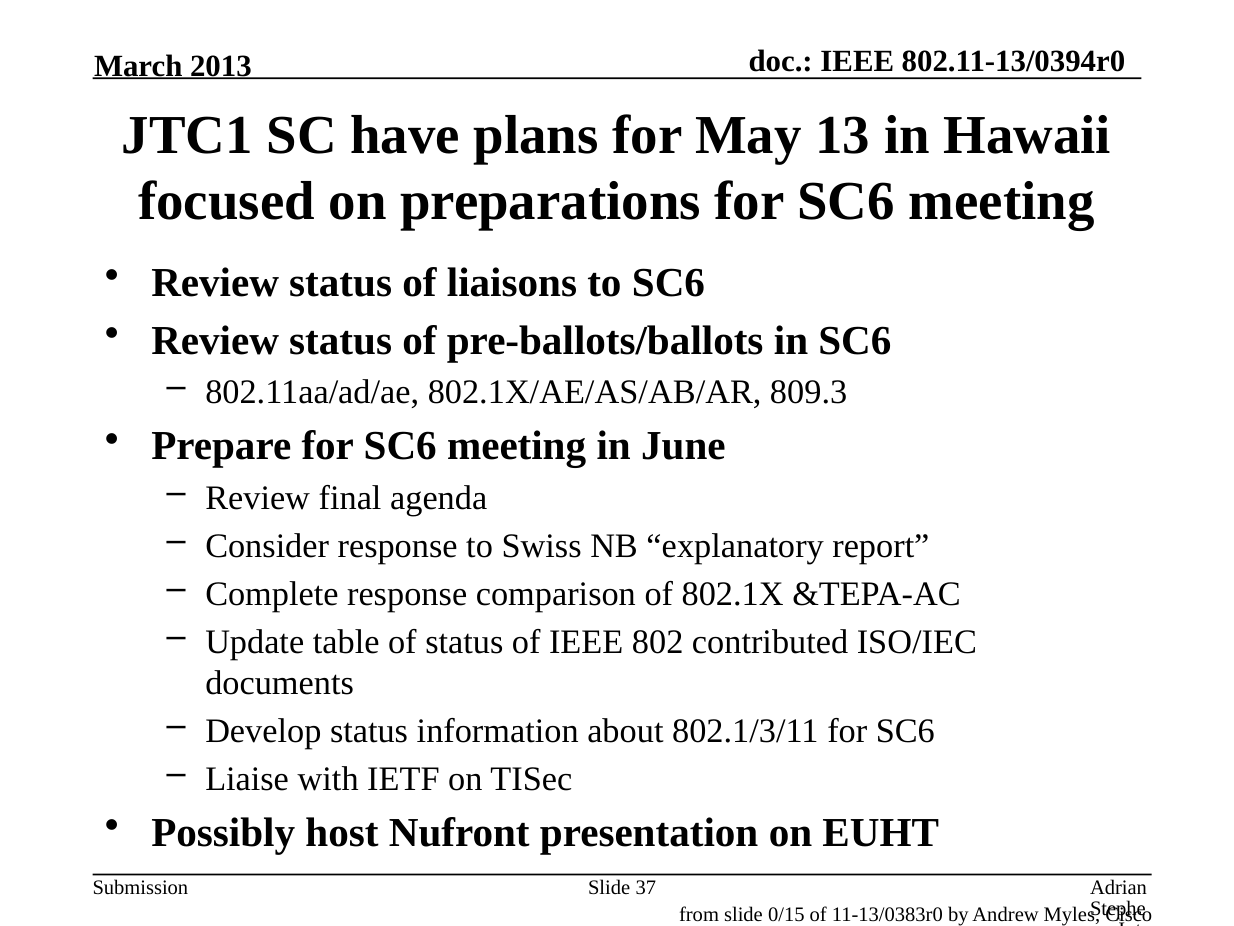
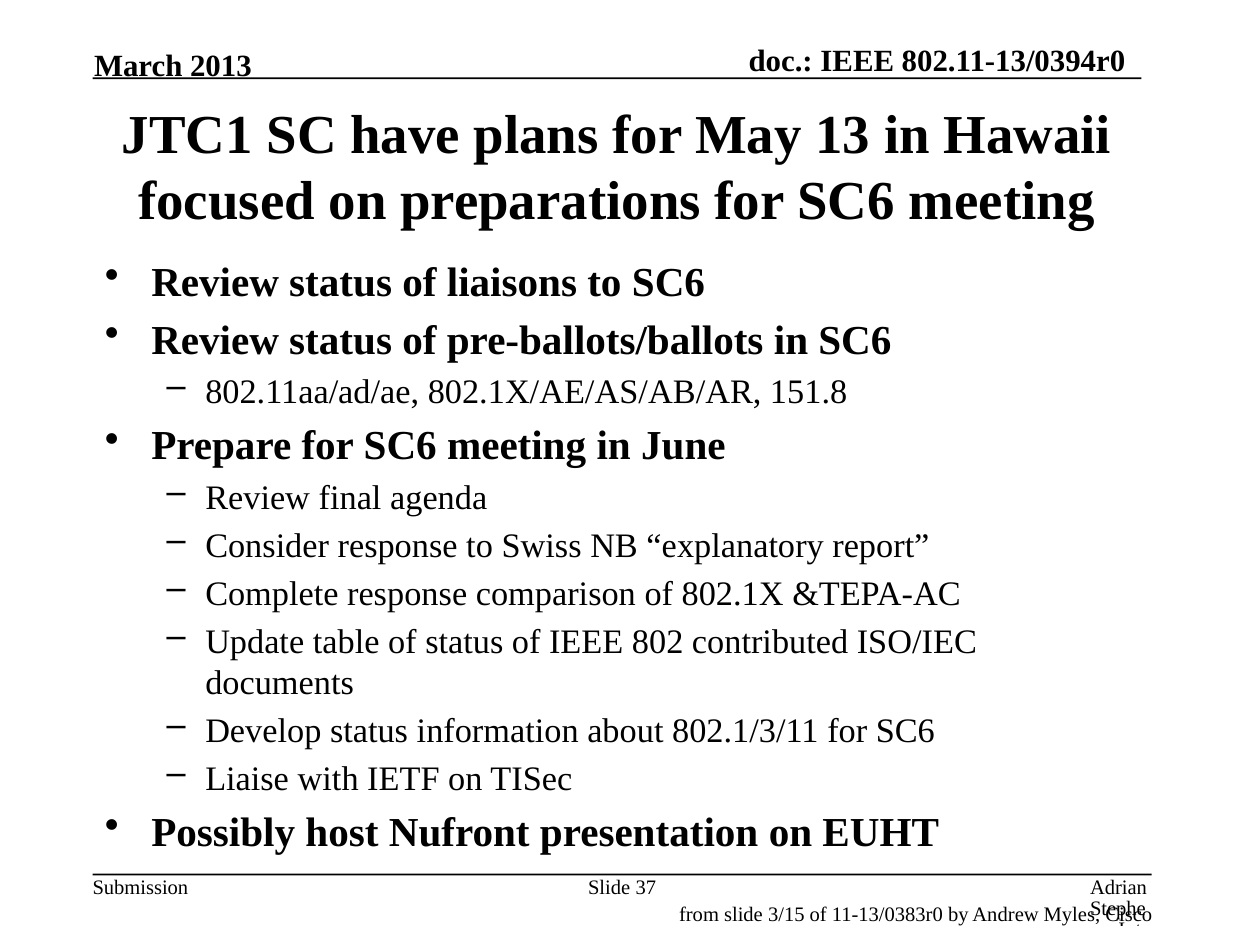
809.3: 809.3 -> 151.8 (809, 392)
0/15: 0/15 -> 3/15 (786, 915)
